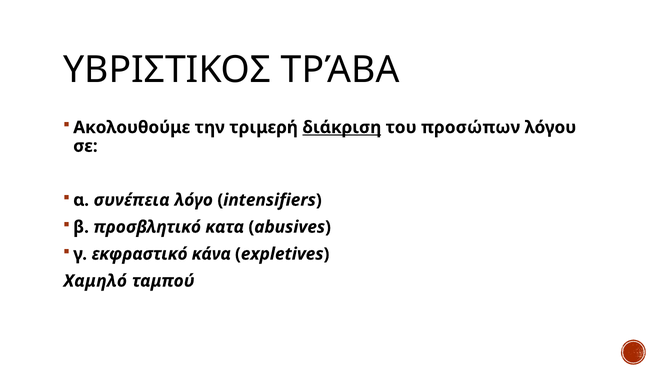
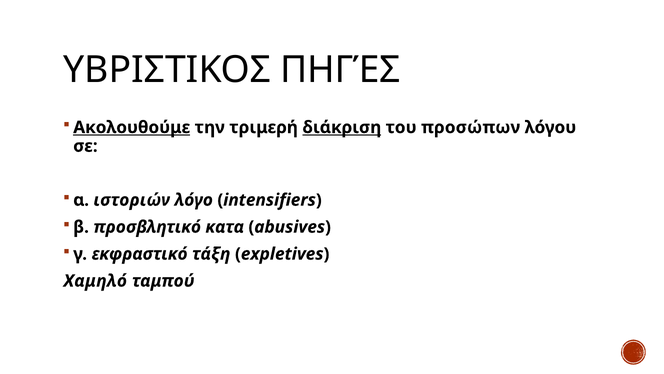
ΤΡΆΒΑ: ΤΡΆΒΑ -> ΠΗΓΈΣ (341, 70)
Ακολουθούμε underline: none -> present (132, 127)
συνέπεια: συνέπεια -> ιστοριών (132, 200)
κάνα: κάνα -> τάξη (211, 254)
